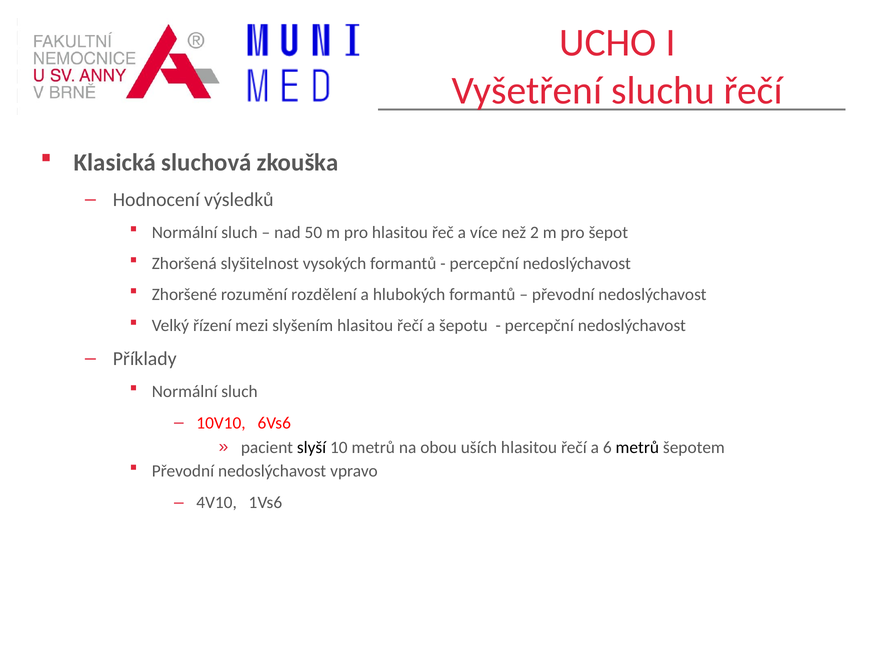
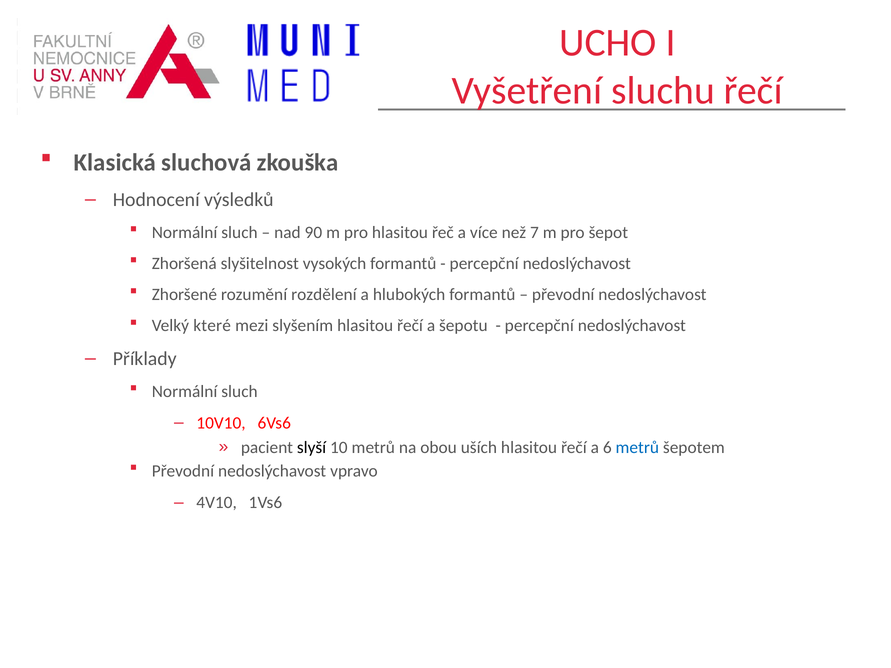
50: 50 -> 90 (313, 232)
2: 2 -> 7 (534, 232)
řízení: řízení -> které (212, 326)
metrů colour: black -> blue (637, 447)
